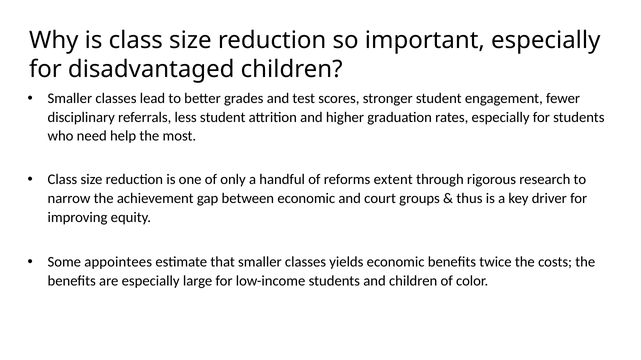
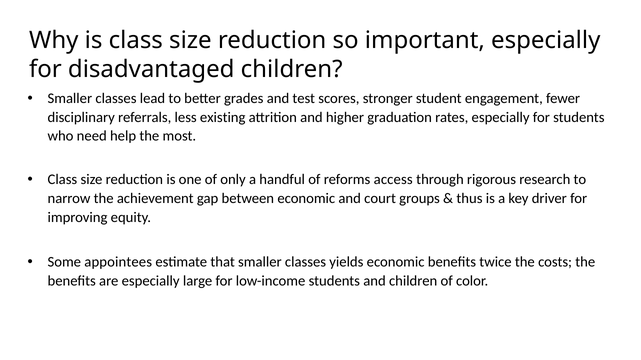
less student: student -> existing (223, 117)
extent: extent -> access (393, 180)
